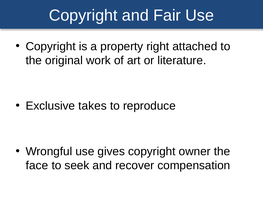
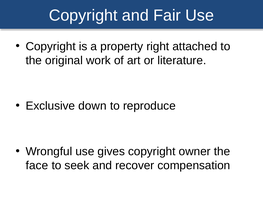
takes: takes -> down (92, 106)
